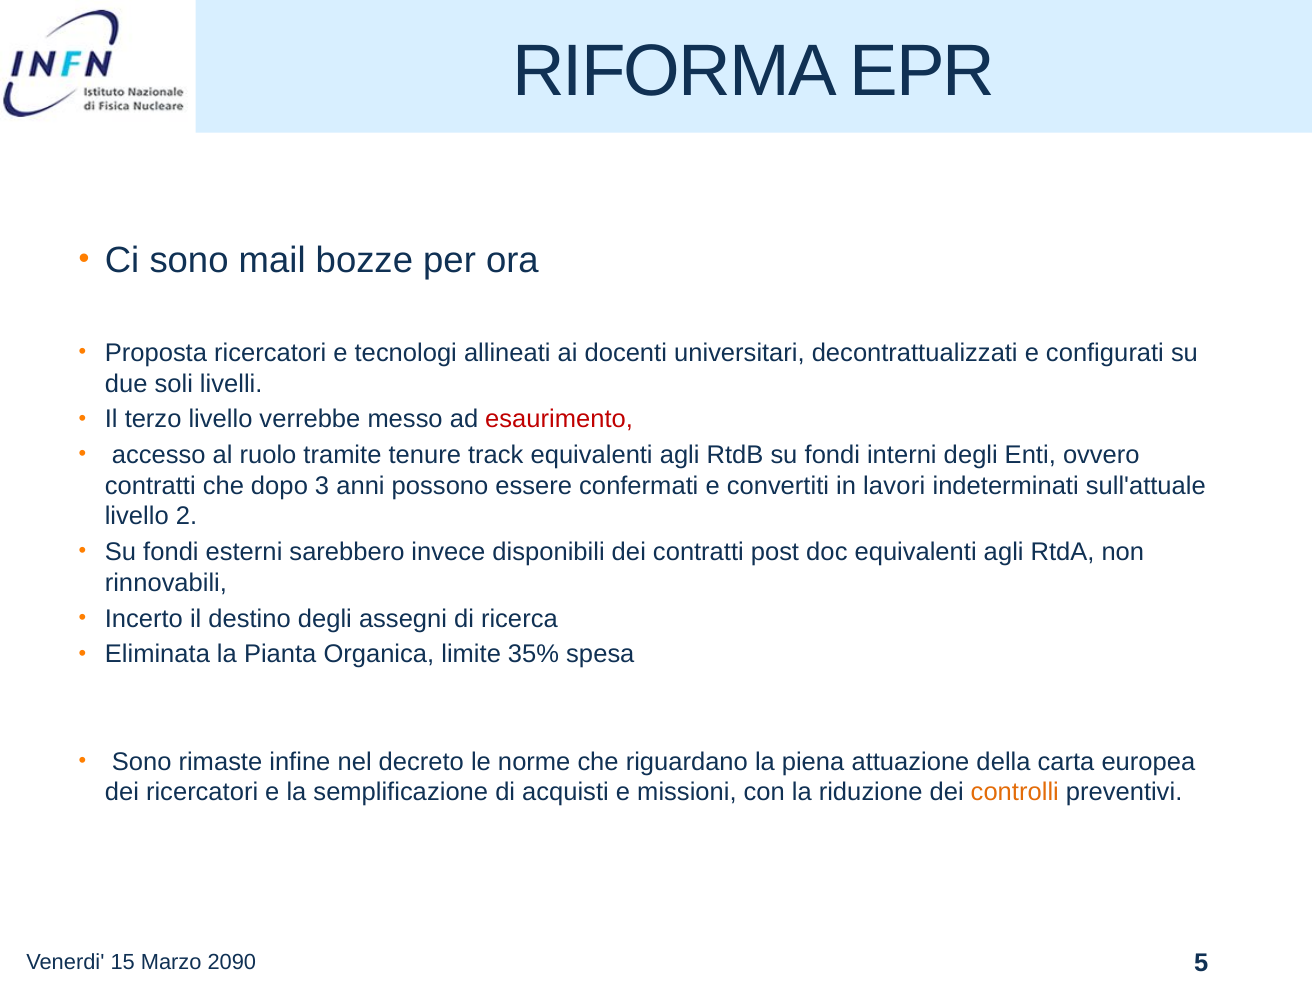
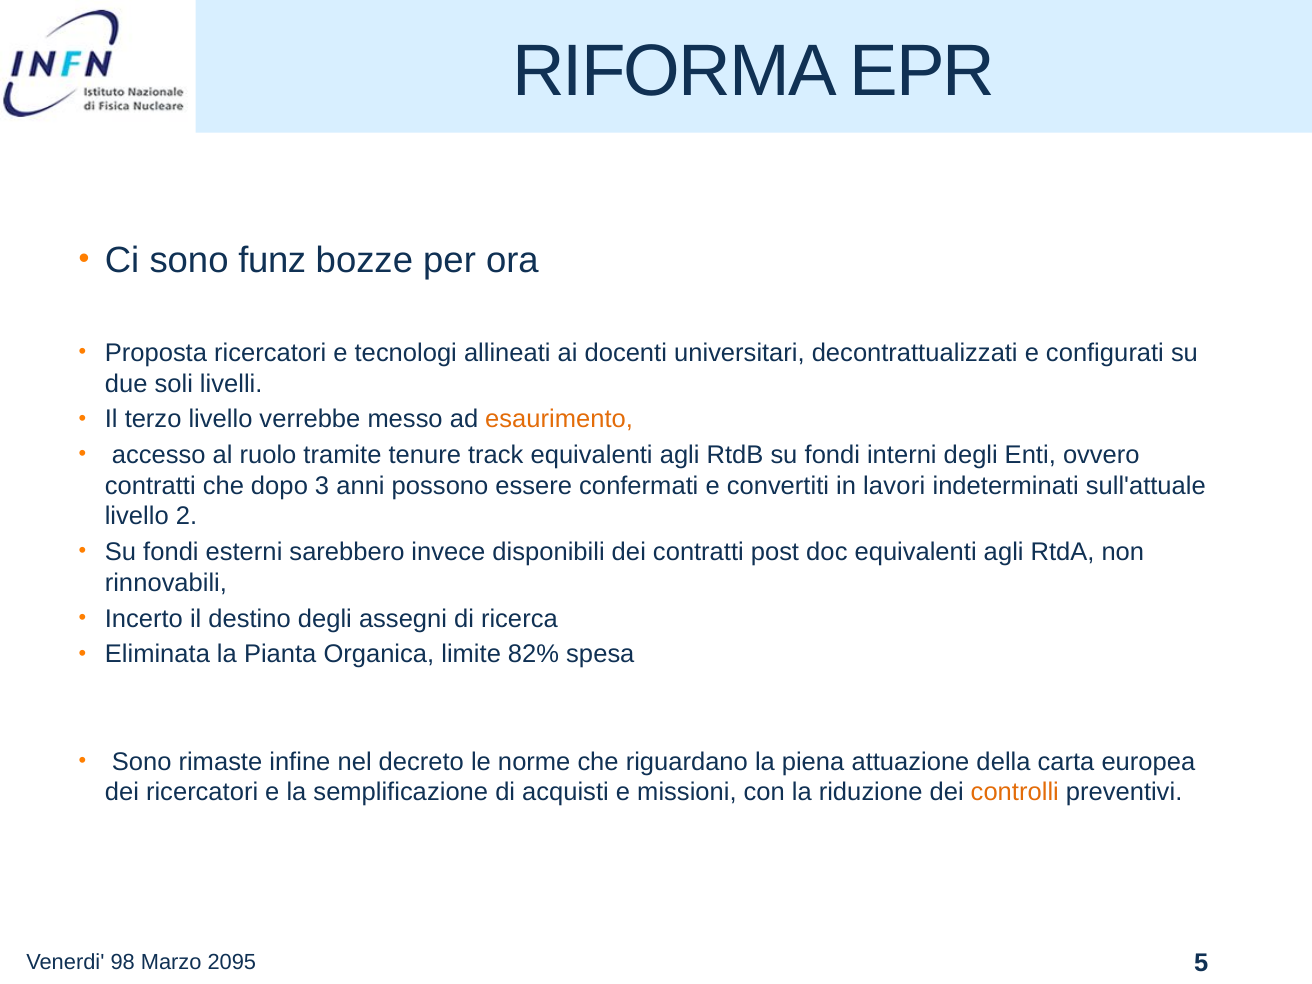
mail: mail -> funz (272, 261)
esaurimento colour: red -> orange (559, 420)
35%: 35% -> 82% (533, 654)
15: 15 -> 98 (123, 962)
2090: 2090 -> 2095 (232, 962)
